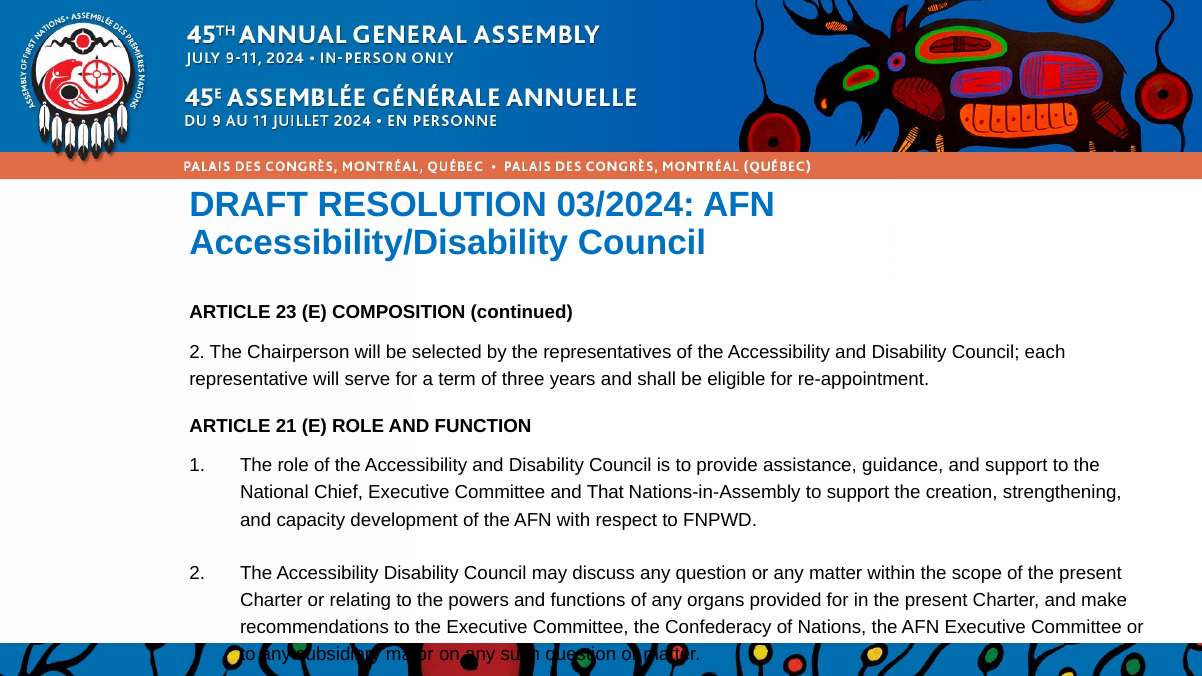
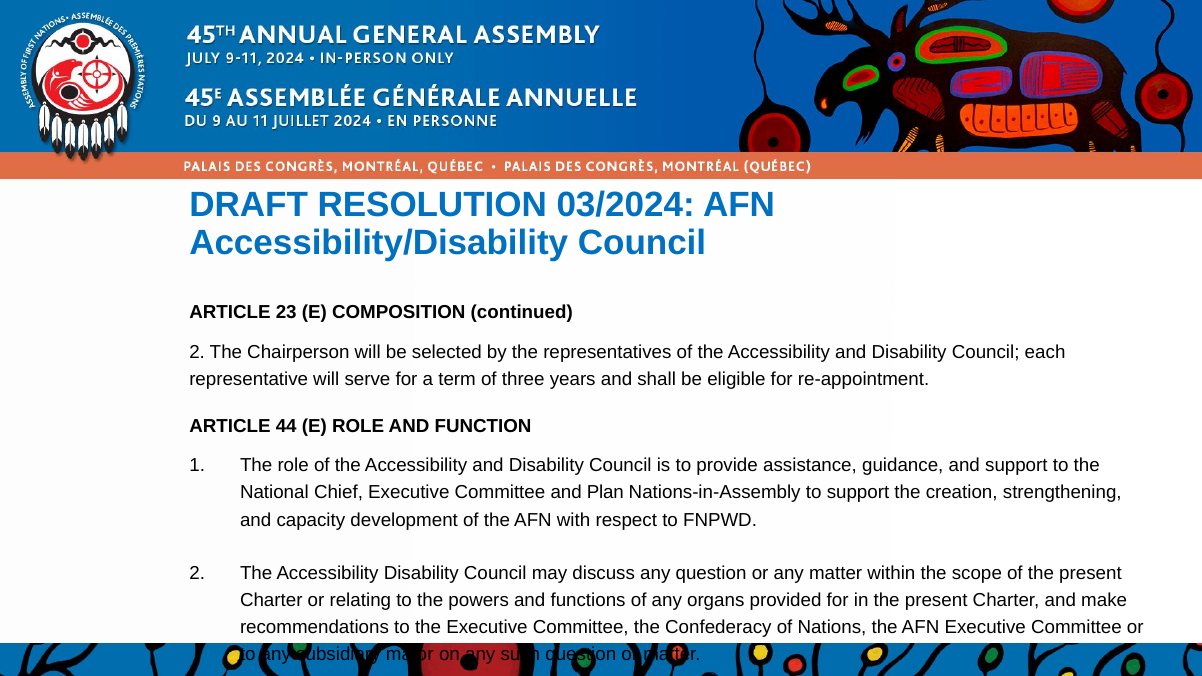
21: 21 -> 44 (286, 426)
That: That -> Plan (605, 493)
